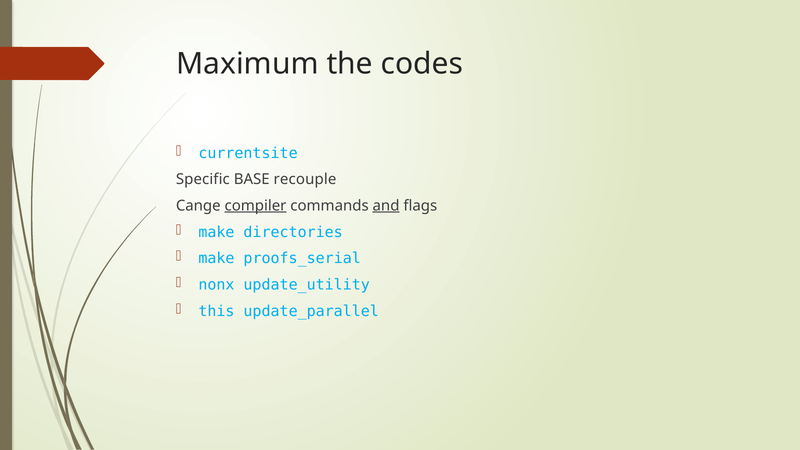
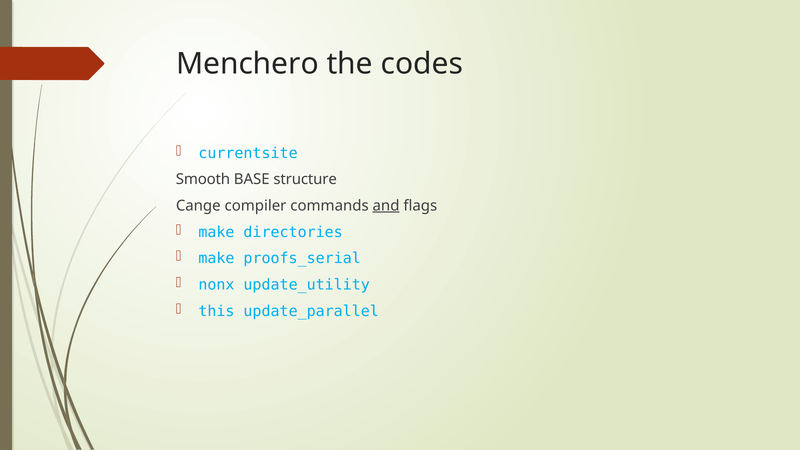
Maximum: Maximum -> Menchero (247, 64)
Specific: Specific -> Smooth (203, 179)
recouple: recouple -> structure (305, 179)
compiler underline: present -> none (256, 206)
